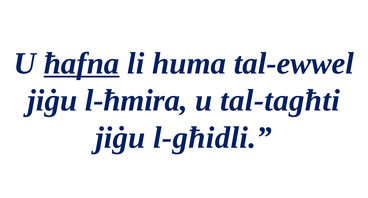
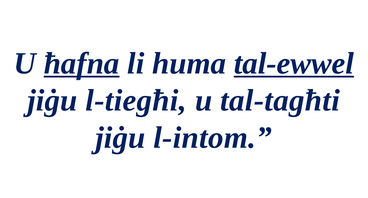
tal-ewwel underline: none -> present (294, 63)
l-ħmira: l-ħmira -> l-tiegħi (136, 101)
l-għidli: l-għidli -> l-intom (213, 138)
